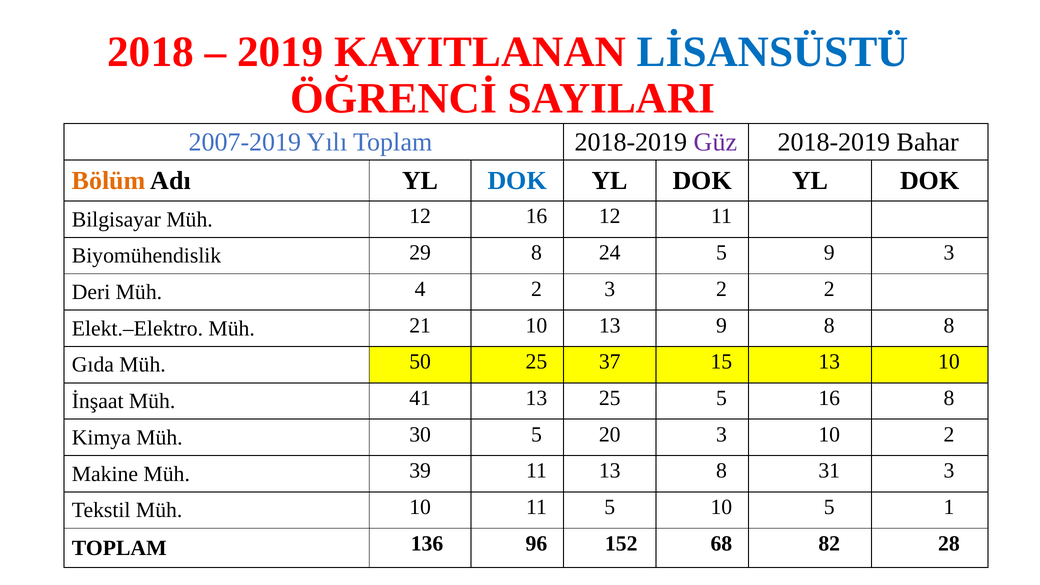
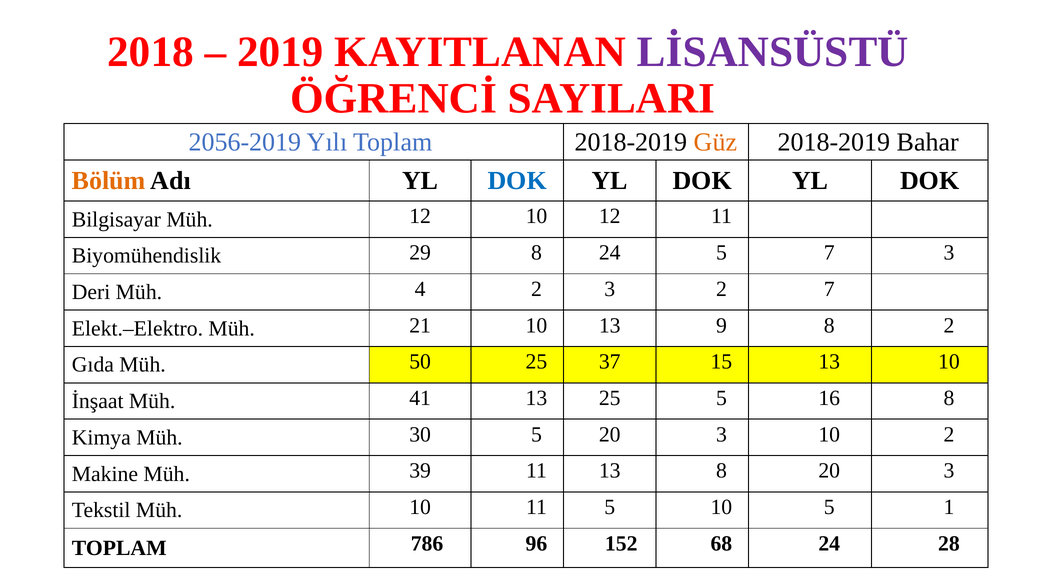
LİSANSÜSTÜ colour: blue -> purple (773, 52)
2007-2019: 2007-2019 -> 2056-2019 (245, 142)
Güz colour: purple -> orange (716, 142)
12 16: 16 -> 10 (537, 216)
5 9: 9 -> 7 (829, 253)
2 2: 2 -> 7 (829, 289)
8 8: 8 -> 2 (949, 325)
8 31: 31 -> 20 (829, 471)
136: 136 -> 786 (427, 544)
68 82: 82 -> 24 (829, 544)
